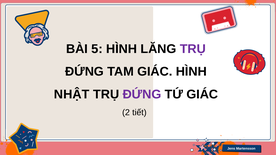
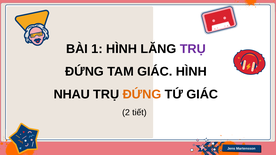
5: 5 -> 1 (97, 49)
NHẬT: NHẬT -> NHAU (72, 95)
ĐỨNG colour: purple -> orange (142, 95)
